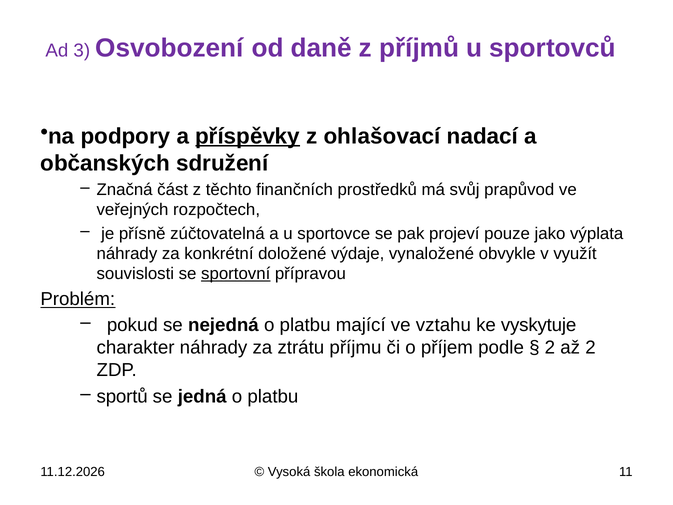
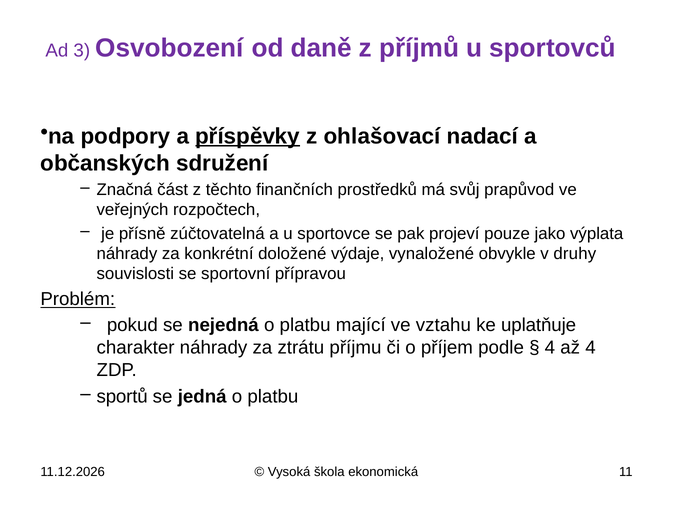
využít: využít -> druhy (575, 254)
sportovní underline: present -> none (236, 274)
vyskytuje: vyskytuje -> uplatňuje (539, 325)
2: 2 -> 4 (550, 348)
až 2: 2 -> 4 (591, 348)
